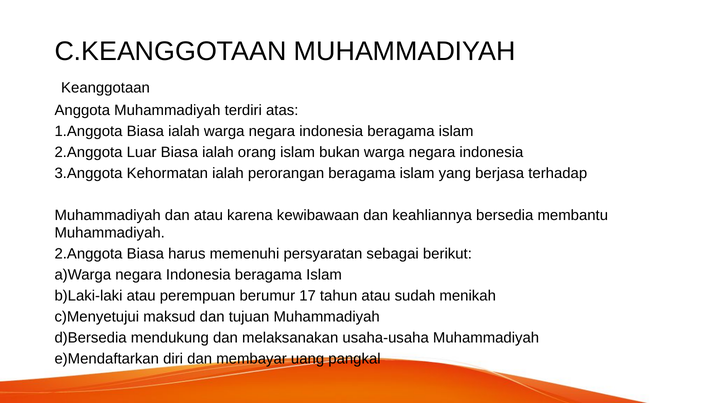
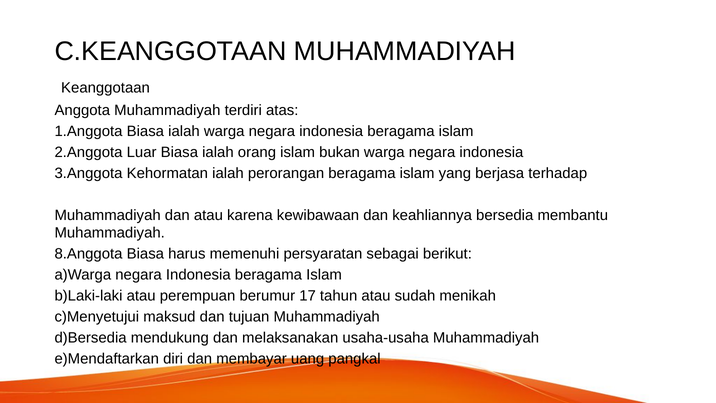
2.Anggota: 2.Anggota -> 8.Anggota (89, 254)
